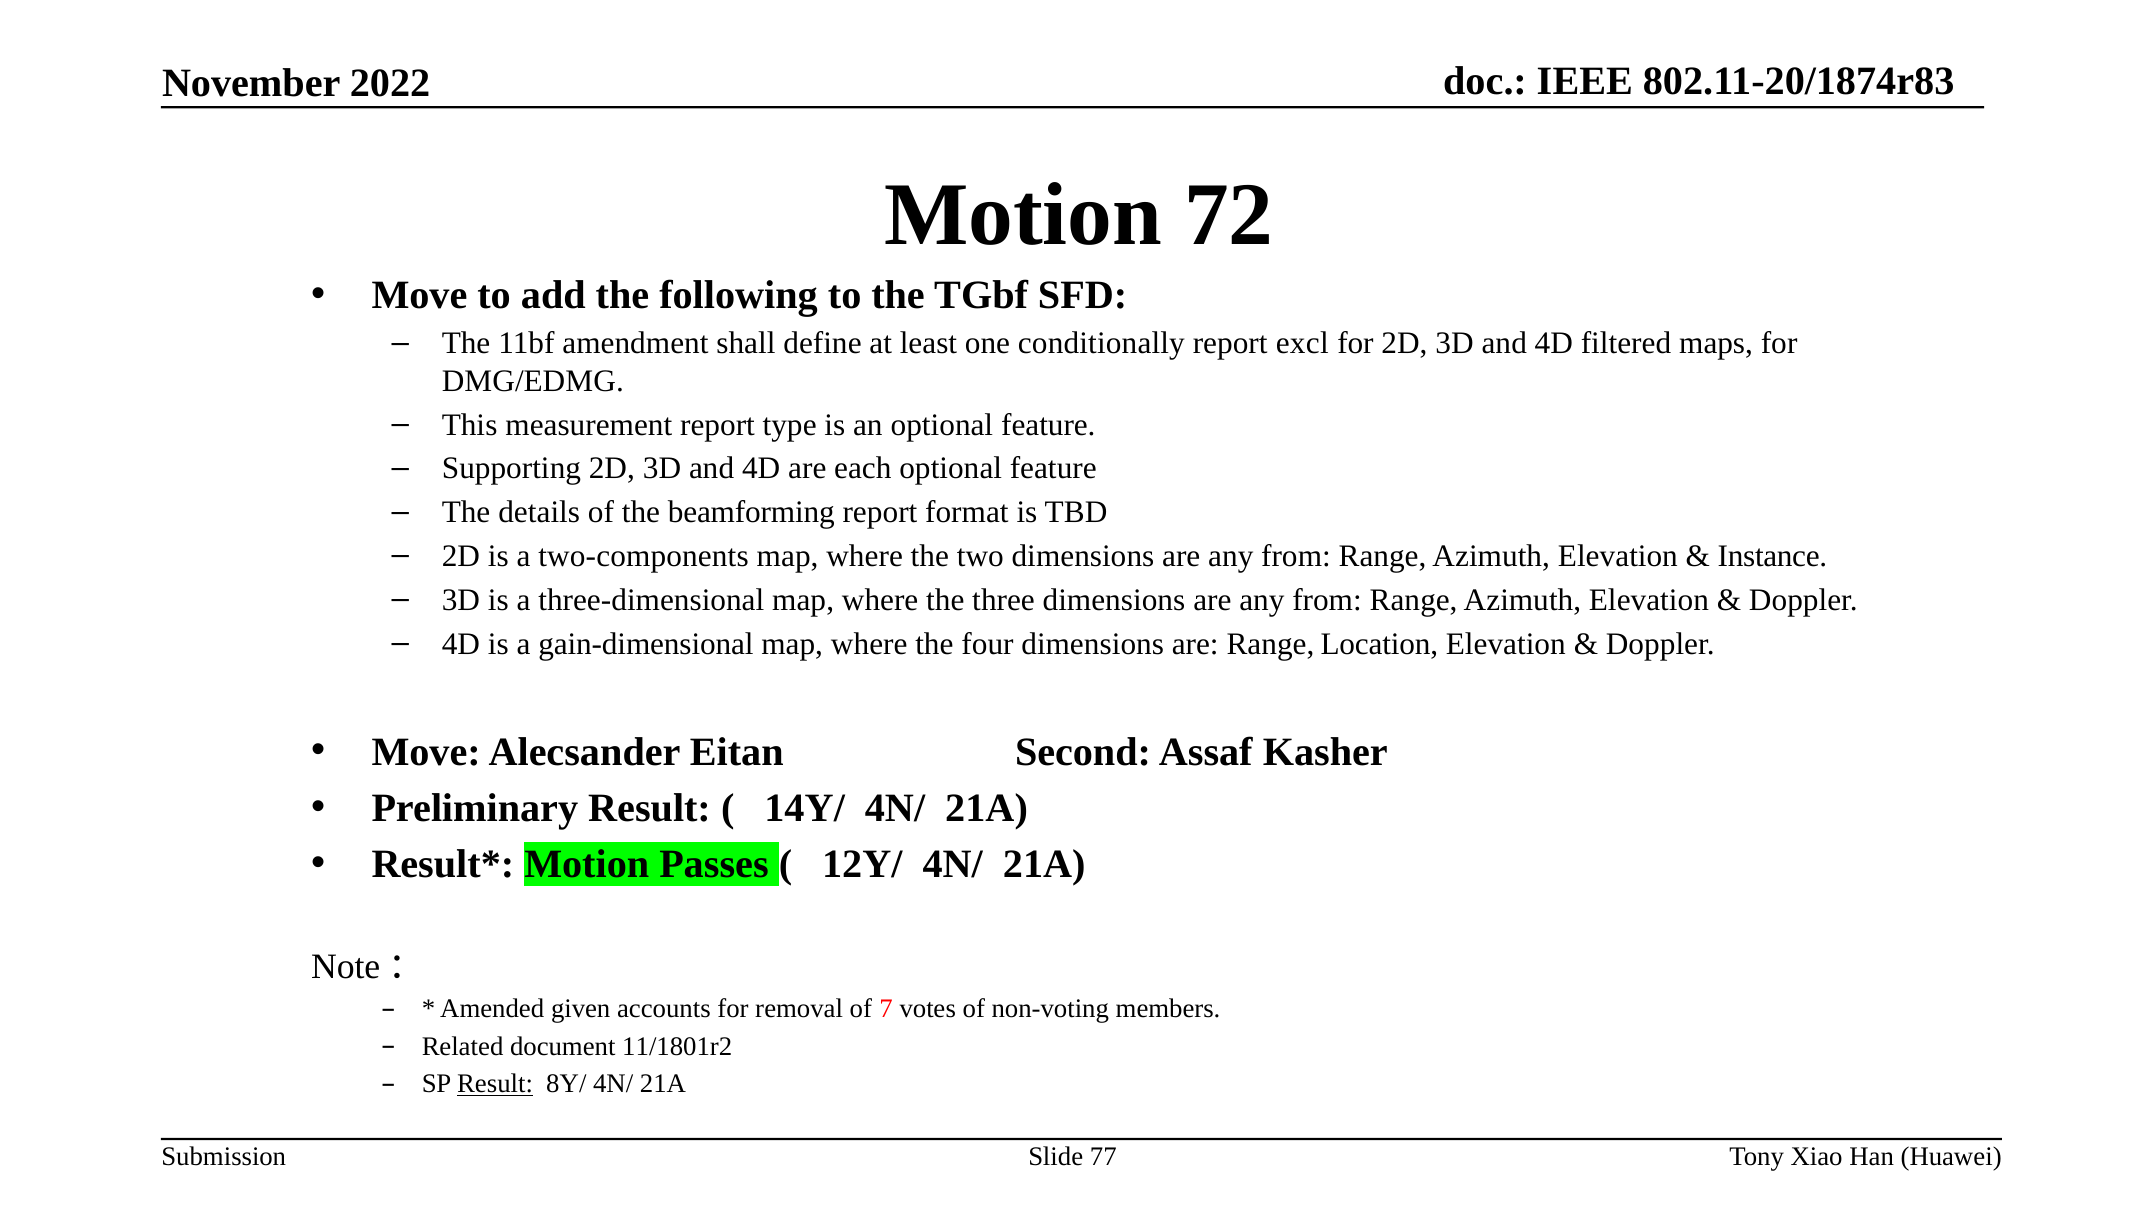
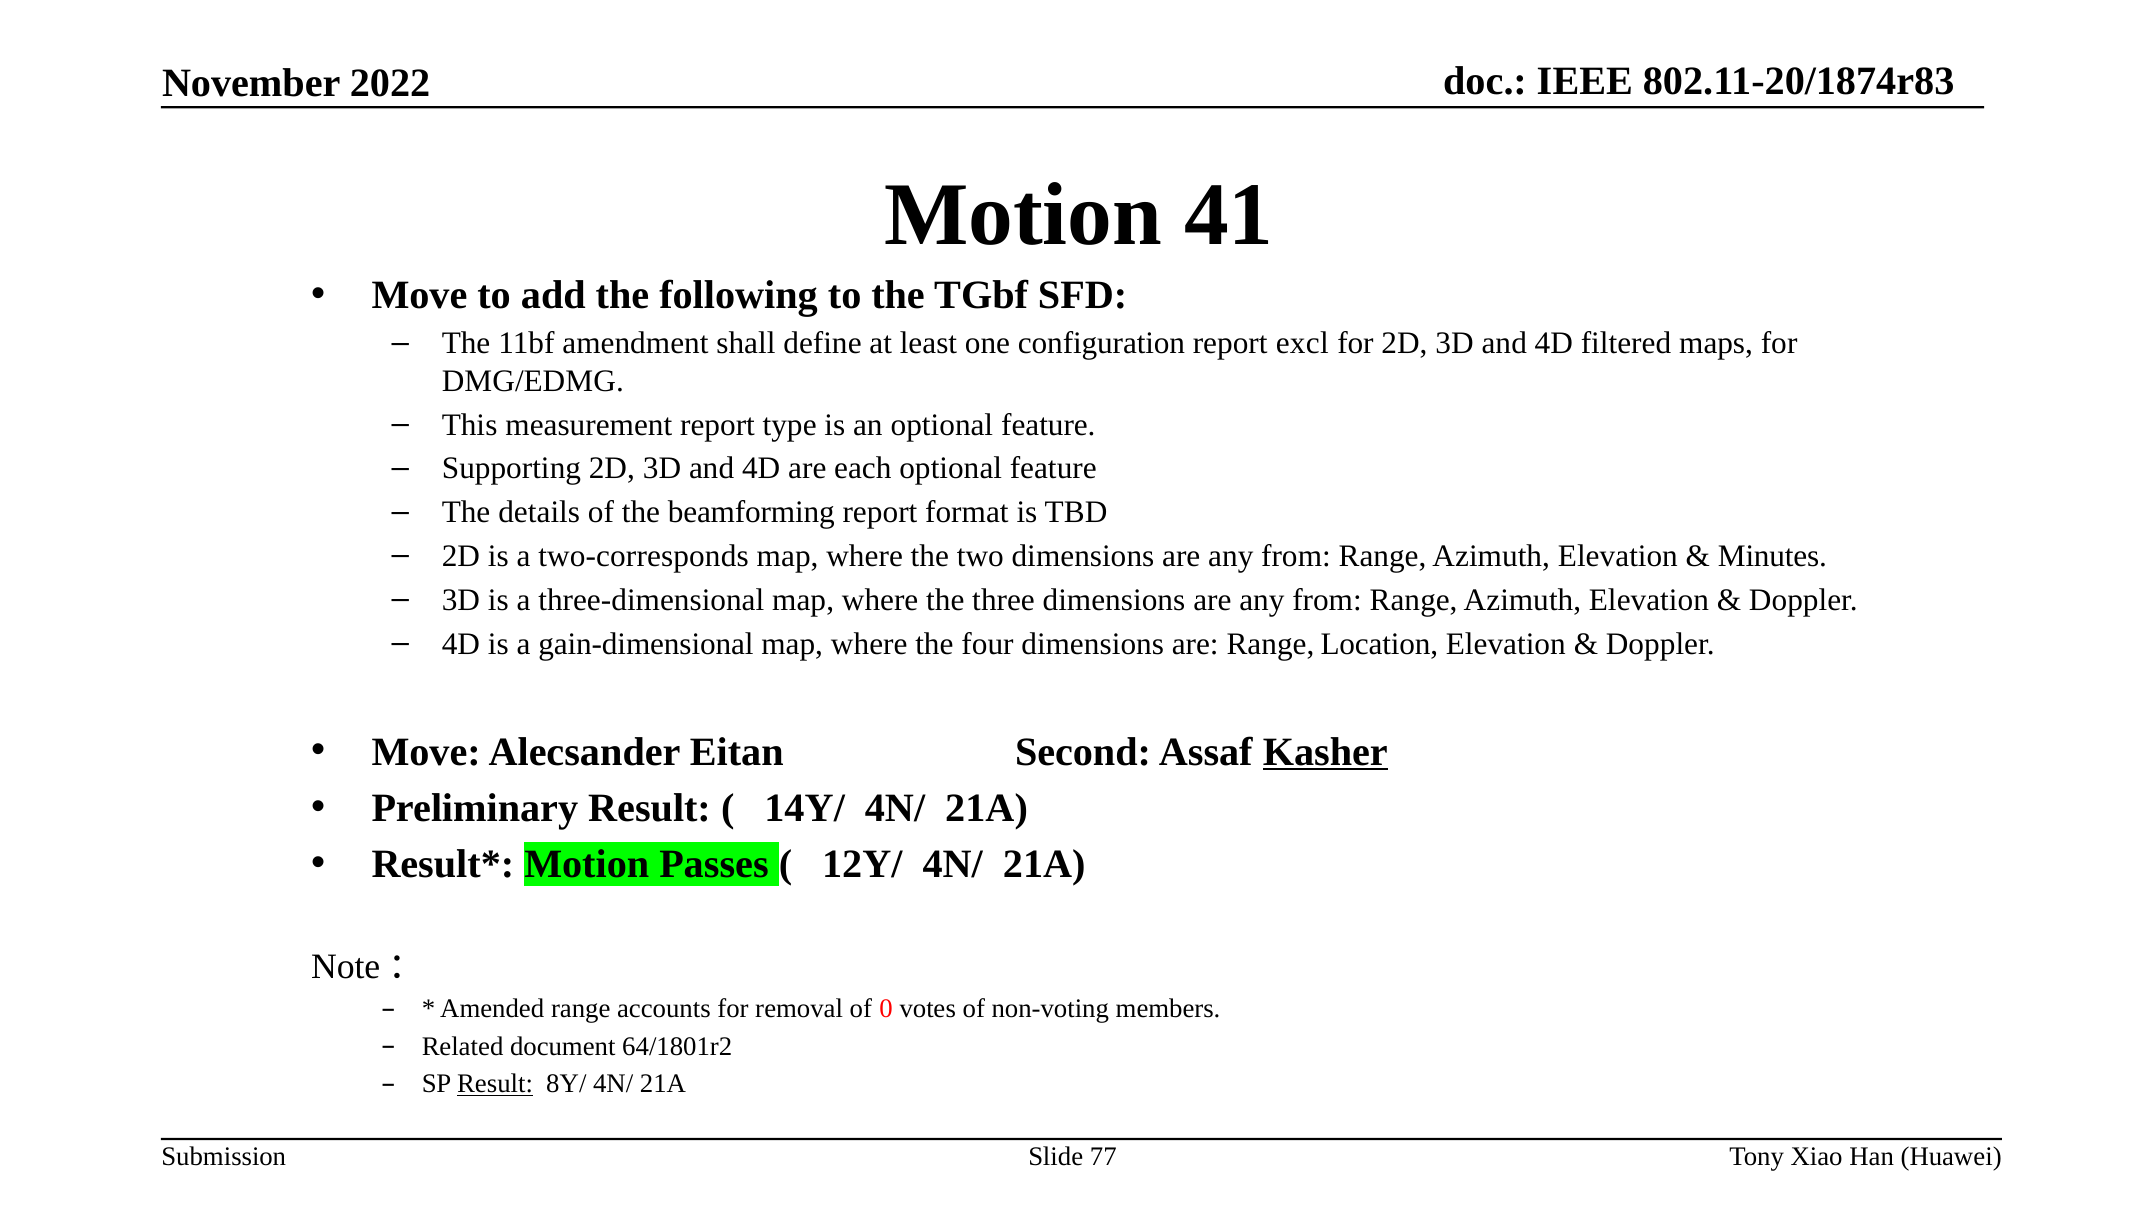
72: 72 -> 41 (1229, 215)
conditionally: conditionally -> configuration (1102, 344)
two-components: two-components -> two-corresponds (644, 557)
Instance: Instance -> Minutes (1772, 557)
Kasher underline: none -> present (1325, 752)
Amended given: given -> range (581, 1009)
7: 7 -> 0 (886, 1009)
11/1801r2: 11/1801r2 -> 64/1801r2 (677, 1047)
